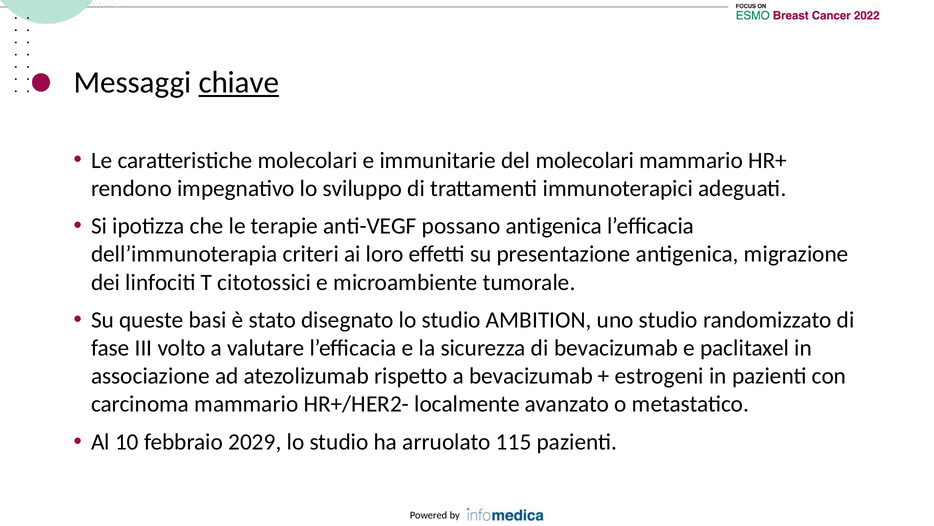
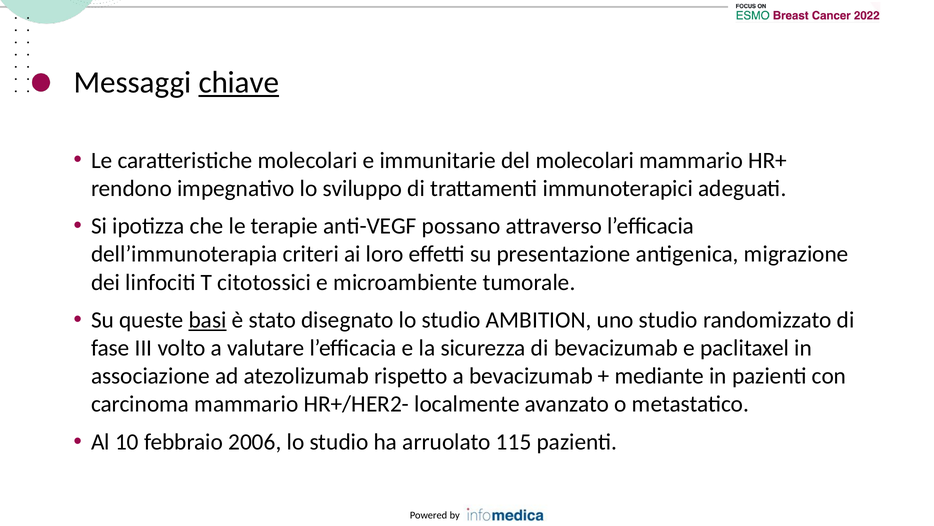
possano antigenica: antigenica -> attraverso (554, 226)
basi underline: none -> present (208, 320)
estrogeni: estrogeni -> mediante (659, 376)
2029: 2029 -> 2006 (255, 442)
